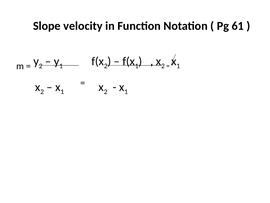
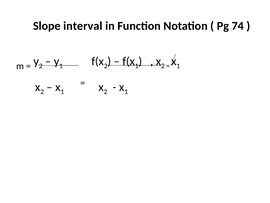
velocity: velocity -> interval (83, 26)
61: 61 -> 74 (238, 26)
